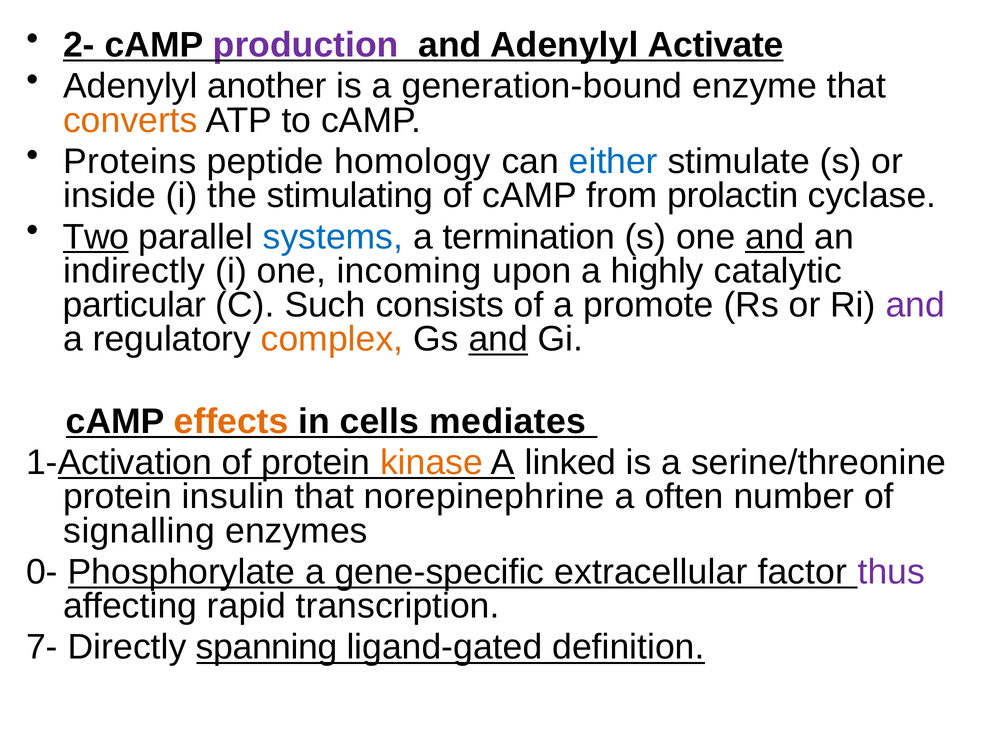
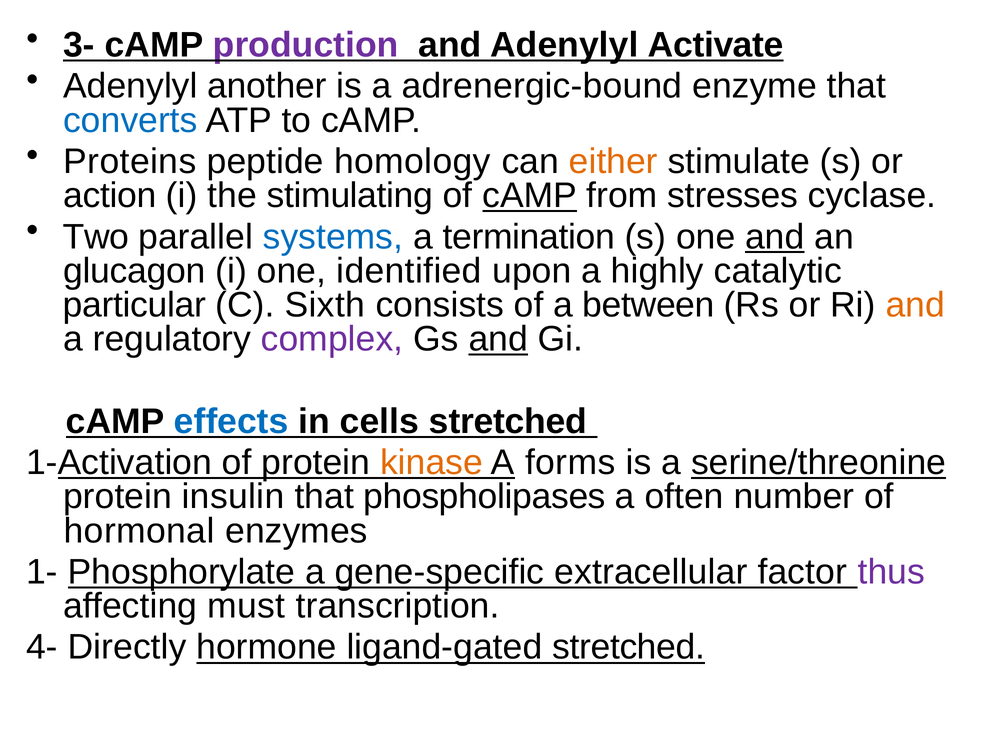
2-: 2- -> 3- (79, 45)
generation-bound: generation-bound -> adrenergic-bound (542, 86)
converts colour: orange -> blue (130, 120)
either colour: blue -> orange (613, 162)
inside: inside -> action (110, 196)
cAMP underline: none -> present (530, 196)
prolactin: prolactin -> stresses (733, 196)
Two underline: present -> none (96, 237)
indirectly: indirectly -> glucagon (134, 271)
incoming: incoming -> identified (409, 271)
Such: Such -> Sixth (325, 305)
promote: promote -> between (648, 305)
and colour: purple -> orange (915, 305)
complex colour: orange -> purple (332, 339)
effects colour: orange -> blue (231, 422)
cells mediates: mediates -> stretched (508, 422)
linked: linked -> forms (570, 463)
serine/threonine underline: none -> present (819, 463)
norepinephrine: norepinephrine -> phospholipases (485, 497)
signalling: signalling -> hormonal (139, 531)
0-: 0- -> 1- (42, 573)
rapid: rapid -> must (246, 607)
7-: 7- -> 4- (42, 648)
spanning: spanning -> hormone (266, 648)
ligand-gated definition: definition -> stretched (629, 648)
